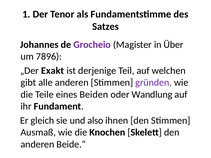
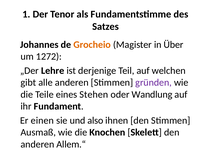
Grocheio colour: purple -> orange (92, 45)
7896: 7896 -> 1272 (49, 57)
Exakt: Exakt -> Lehre (53, 71)
Beiden: Beiden -> Stehen (94, 95)
gleich: gleich -> einen (42, 121)
Beide.“: Beide.“ -> Allem.“ (71, 145)
